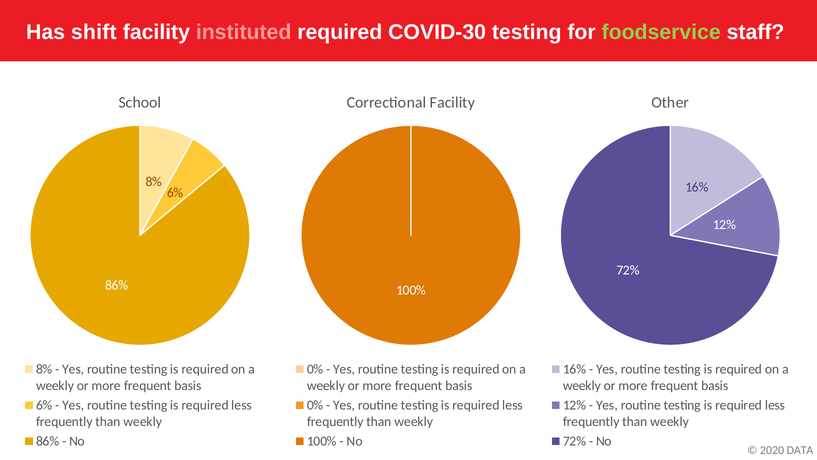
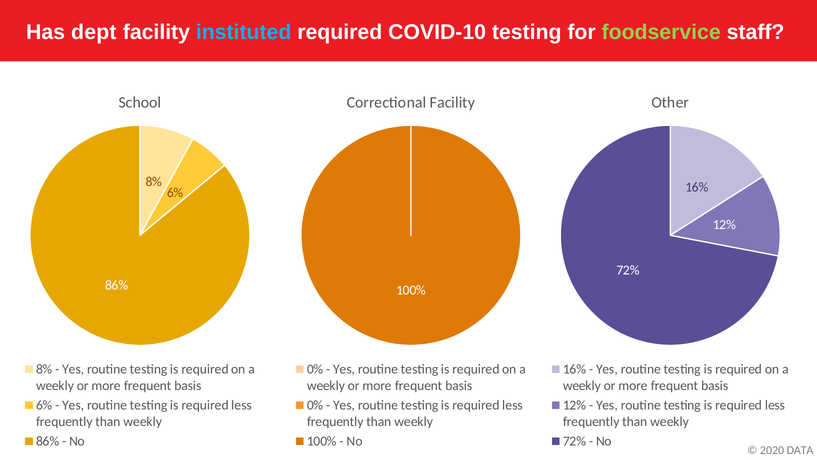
shift: shift -> dept (94, 32)
instituted colour: pink -> light blue (244, 32)
COVID-30: COVID-30 -> COVID-10 (437, 32)
